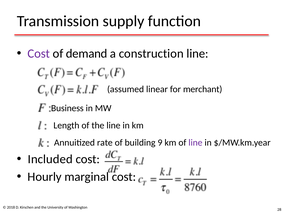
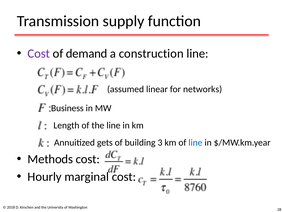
merchant: merchant -> networks (203, 89)
rate: rate -> gets (105, 143)
9: 9 -> 3 (160, 143)
line colour: purple -> blue (195, 143)
Included: Included -> Methods (50, 159)
